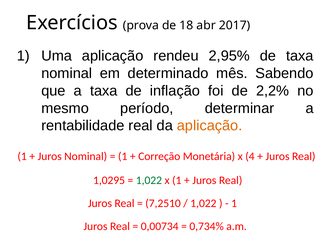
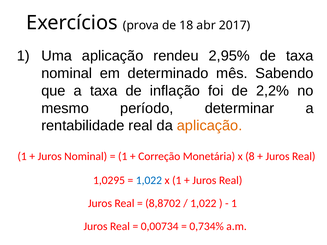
4: 4 -> 8 (250, 156)
1,022 colour: green -> blue (149, 181)
7,2510: 7,2510 -> 8,8702 (163, 204)
